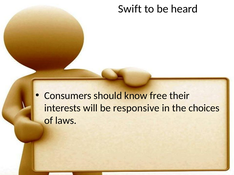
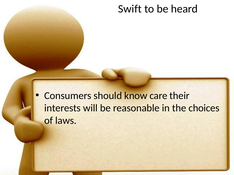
free: free -> care (158, 96)
responsive: responsive -> reasonable (136, 108)
